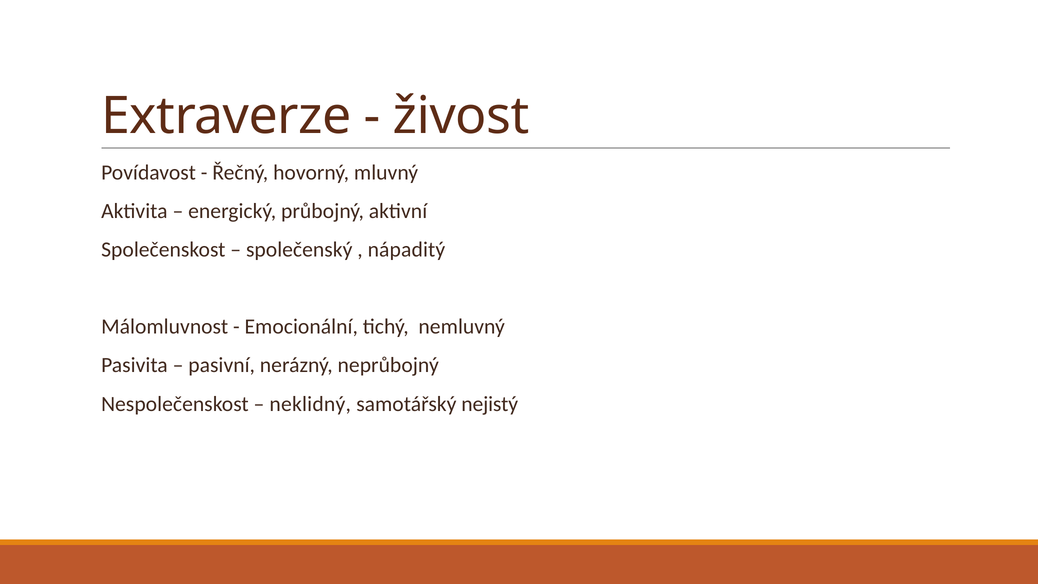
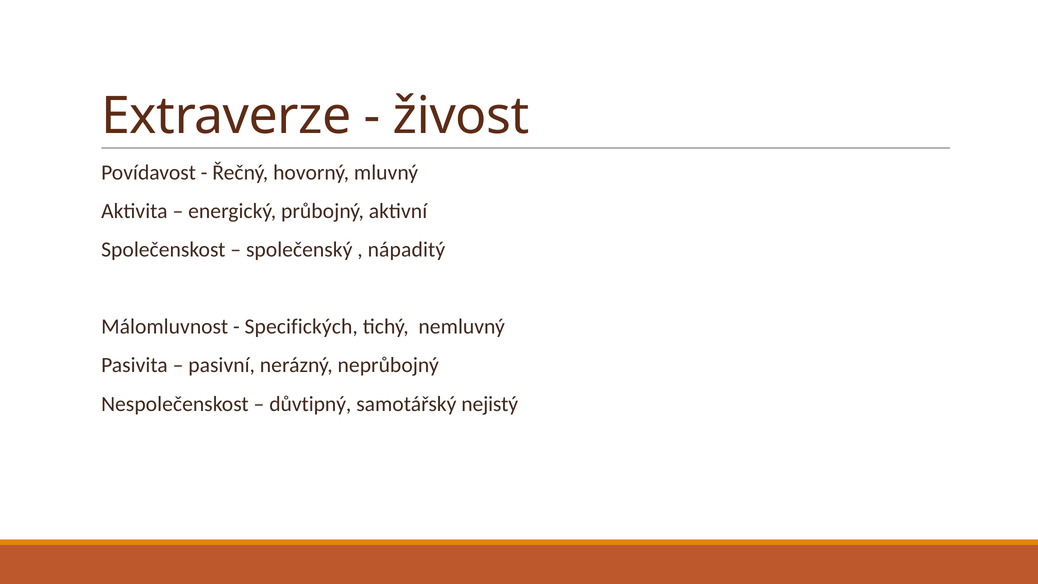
Emocionální: Emocionální -> Specifických (301, 327)
neklidný: neklidný -> důvtipný (310, 404)
